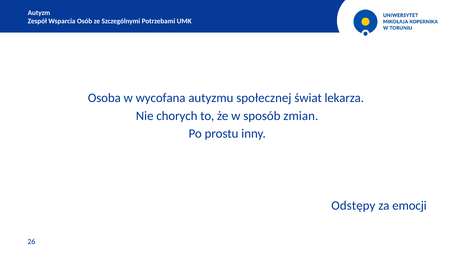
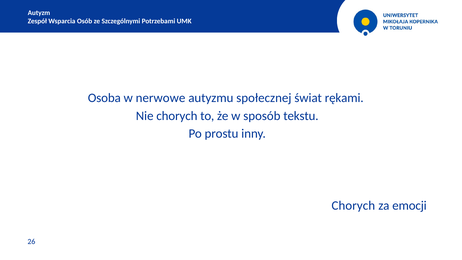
wycofana: wycofana -> nerwowe (161, 98)
lekarza: lekarza -> rękami (344, 98)
zmian: zmian -> tekstu (301, 116)
Odstępy: Odstępy -> Chorych (353, 206)
